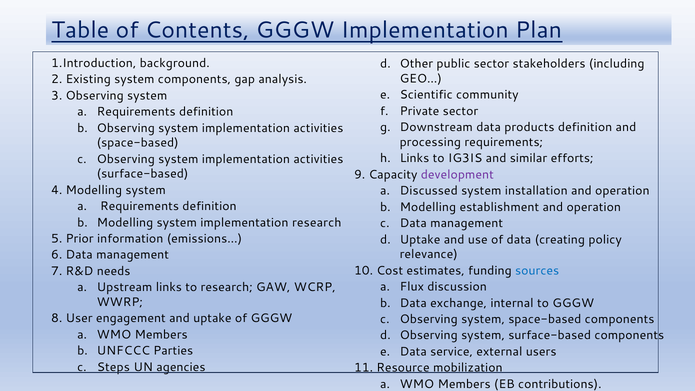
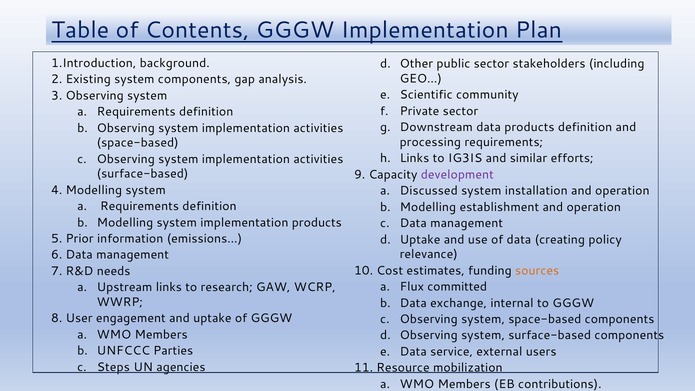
implementation research: research -> products (317, 222)
sources colour: blue -> orange (537, 270)
discussion: discussion -> committed (457, 287)
